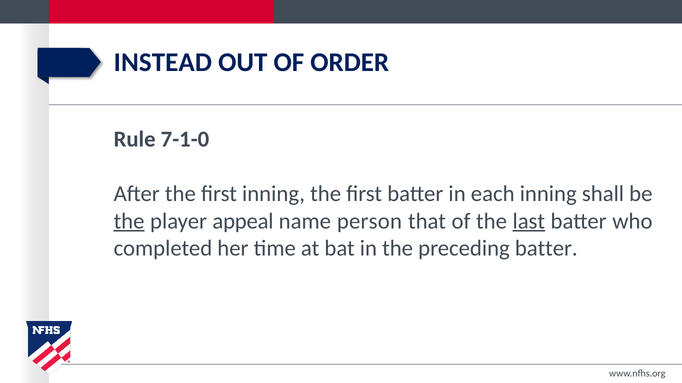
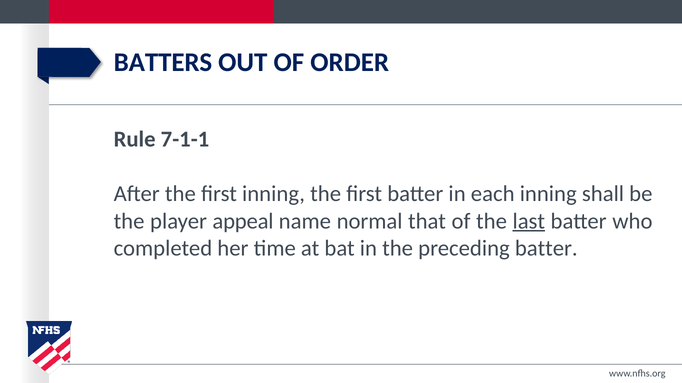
INSTEAD: INSTEAD -> BATTERS (163, 62)
7-1-0: 7-1-0 -> 7-1-1 (185, 140)
the underline: present -> none (129, 221)
person: person -> normal (370, 221)
